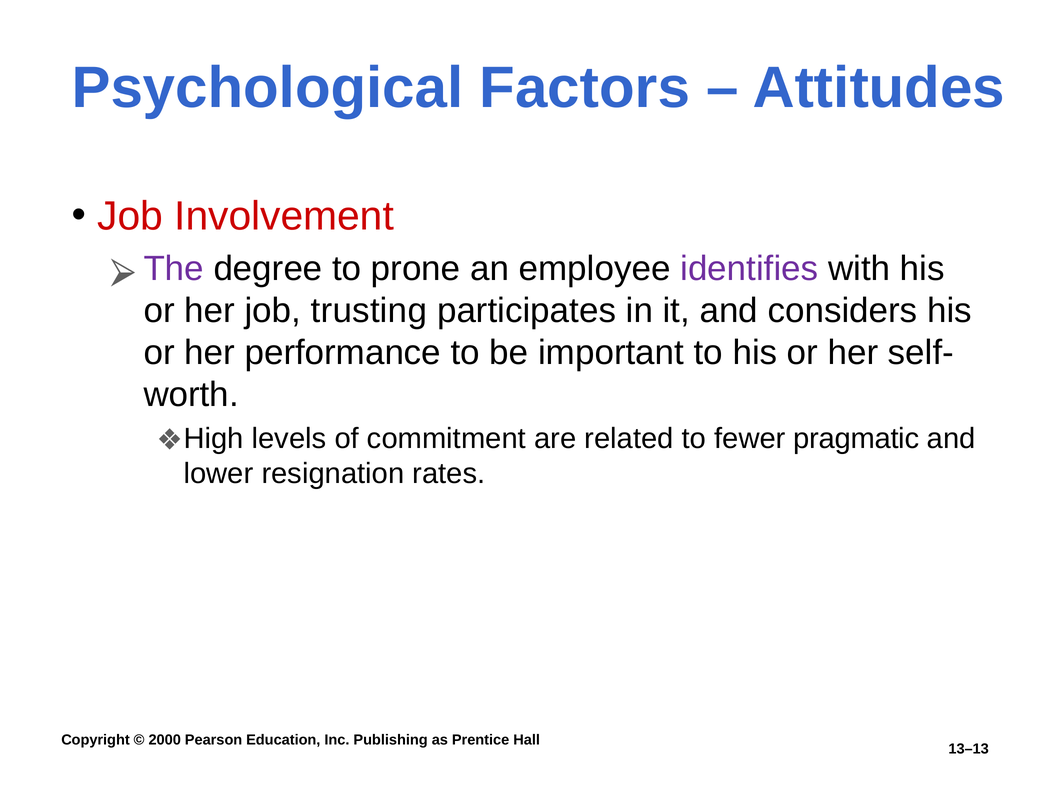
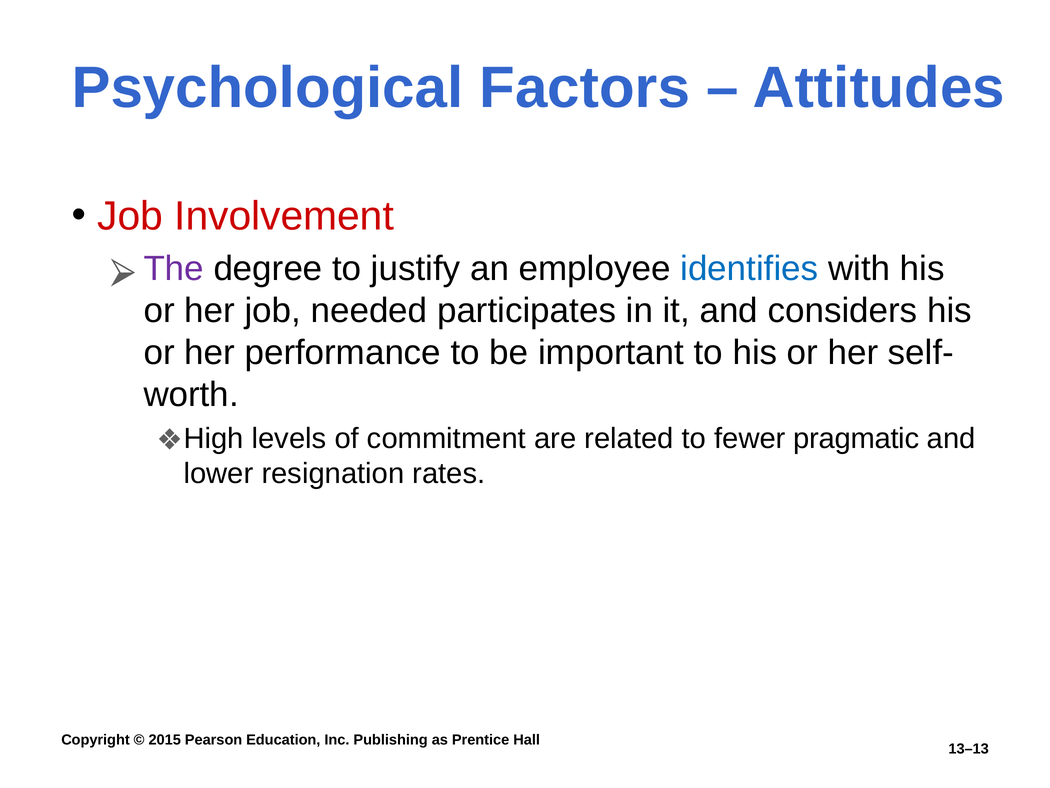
prone: prone -> justify (416, 268)
identifies colour: purple -> blue (749, 268)
trusting: trusting -> needed (369, 310)
2000: 2000 -> 2015 (165, 739)
